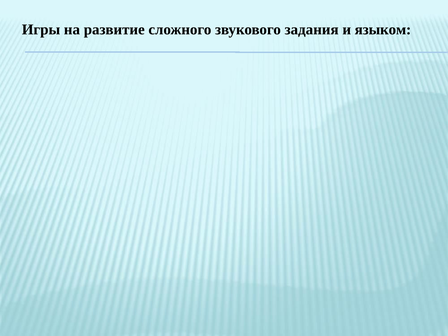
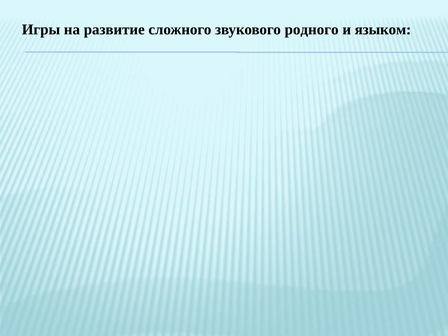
задания: задания -> родного (312, 30)
